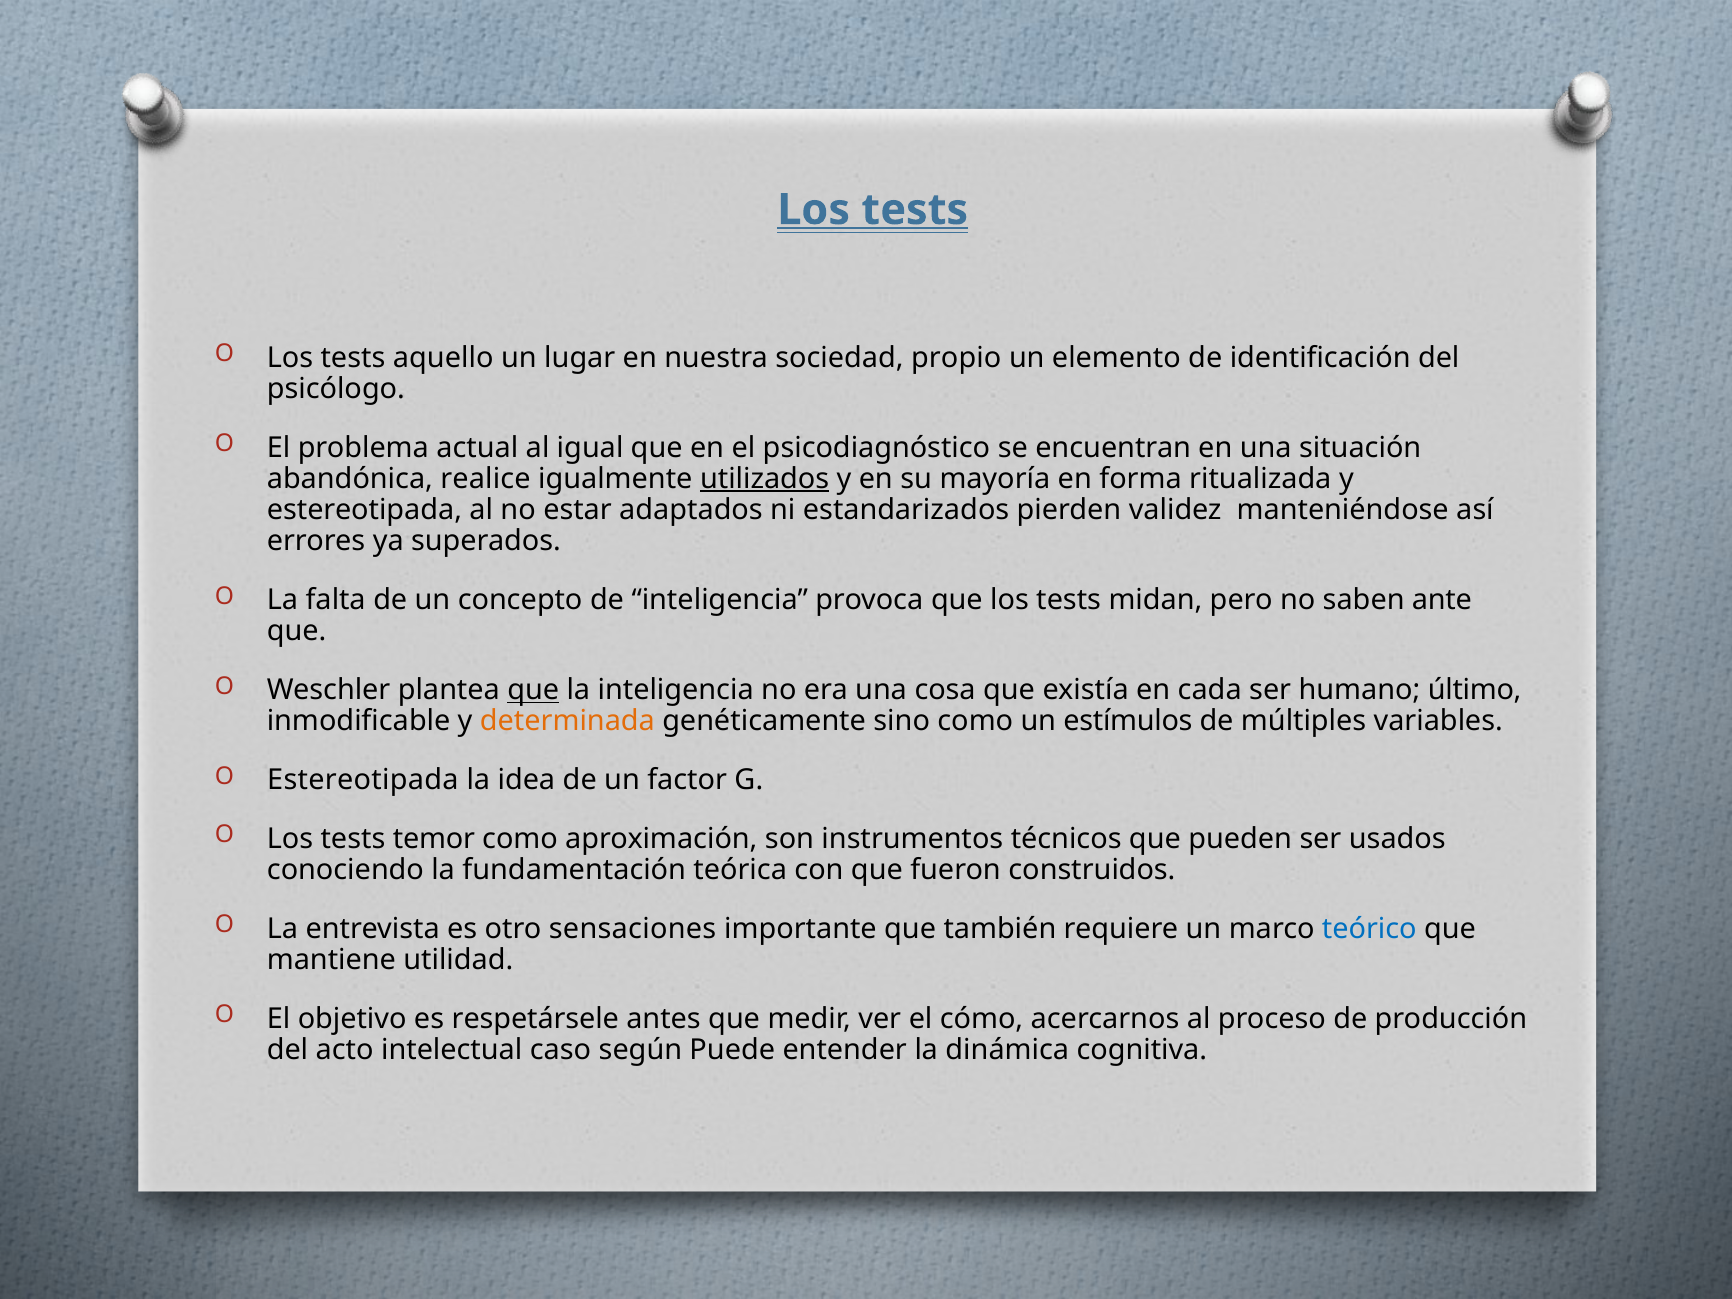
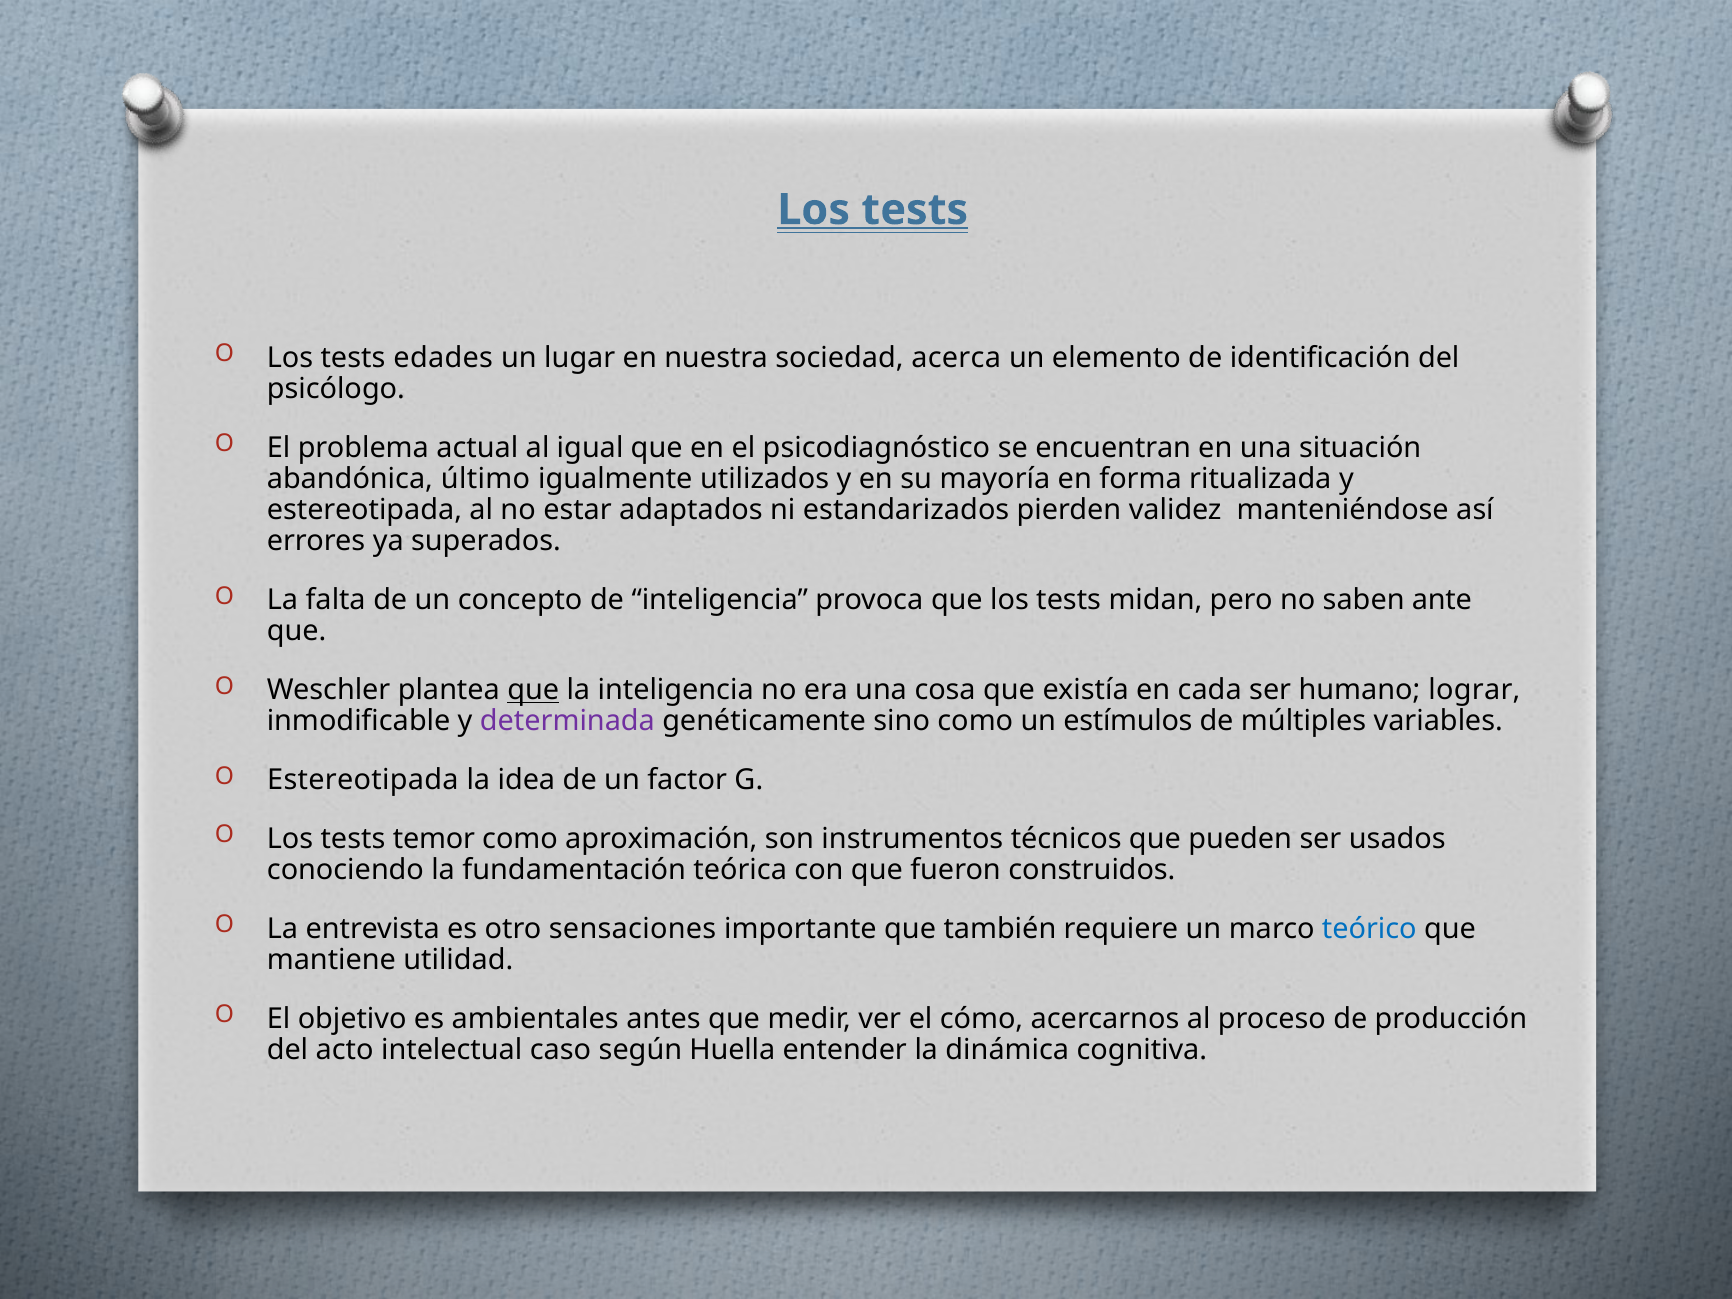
aquello: aquello -> edades (443, 358)
propio: propio -> acerca (956, 358)
realice: realice -> último (485, 479)
utilizados underline: present -> none (765, 479)
último: último -> lograr (1474, 690)
determinada colour: orange -> purple (567, 721)
respetársele: respetársele -> ambientales (535, 1019)
Puede: Puede -> Huella (732, 1050)
